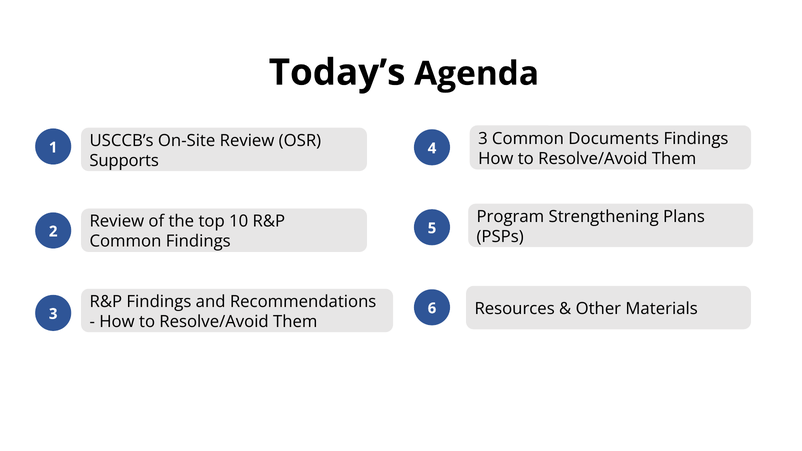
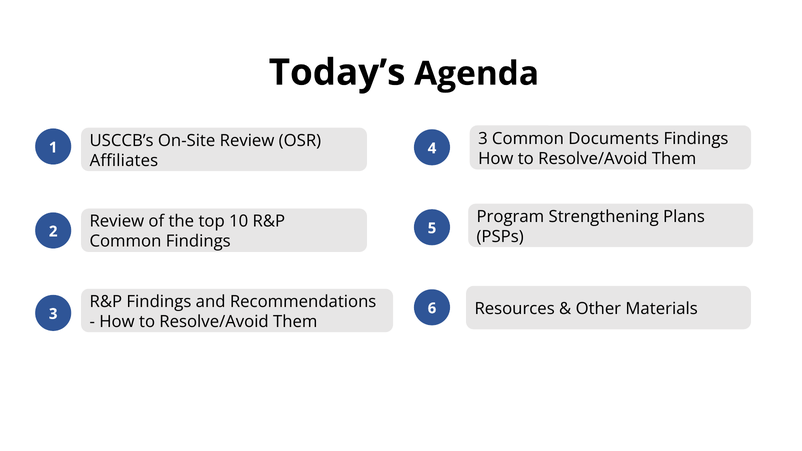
Supports: Supports -> Affiliates (124, 161)
